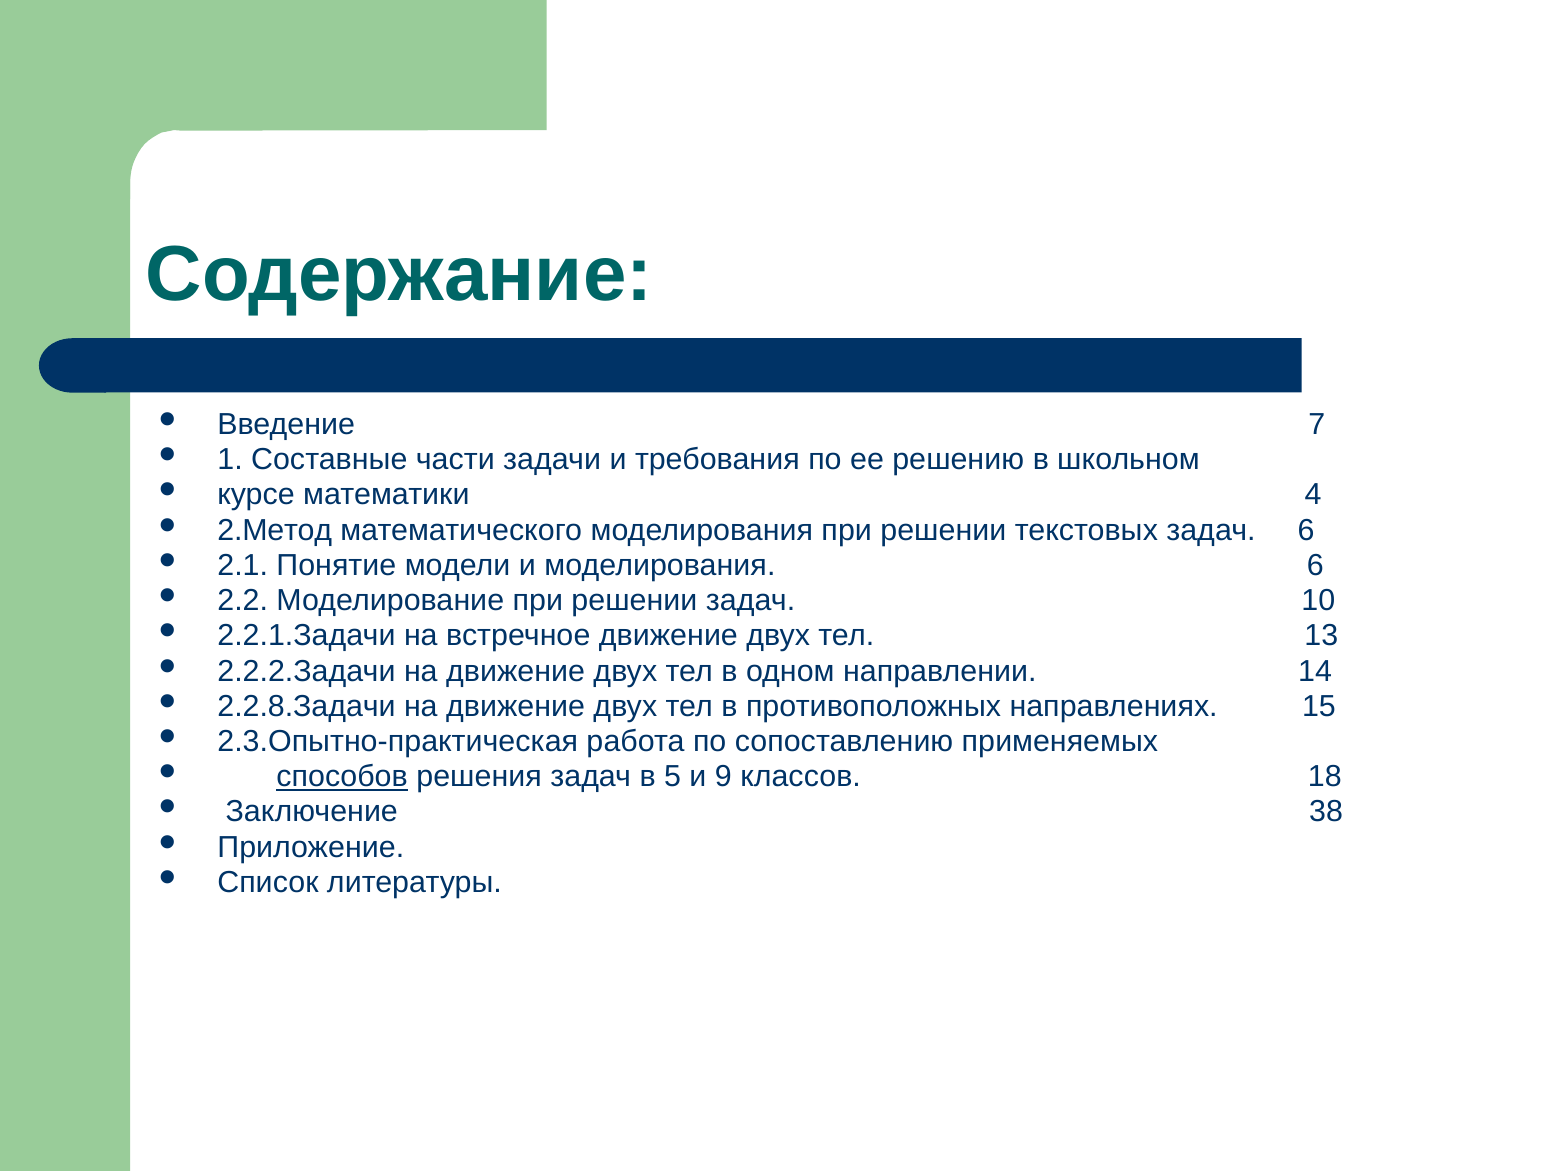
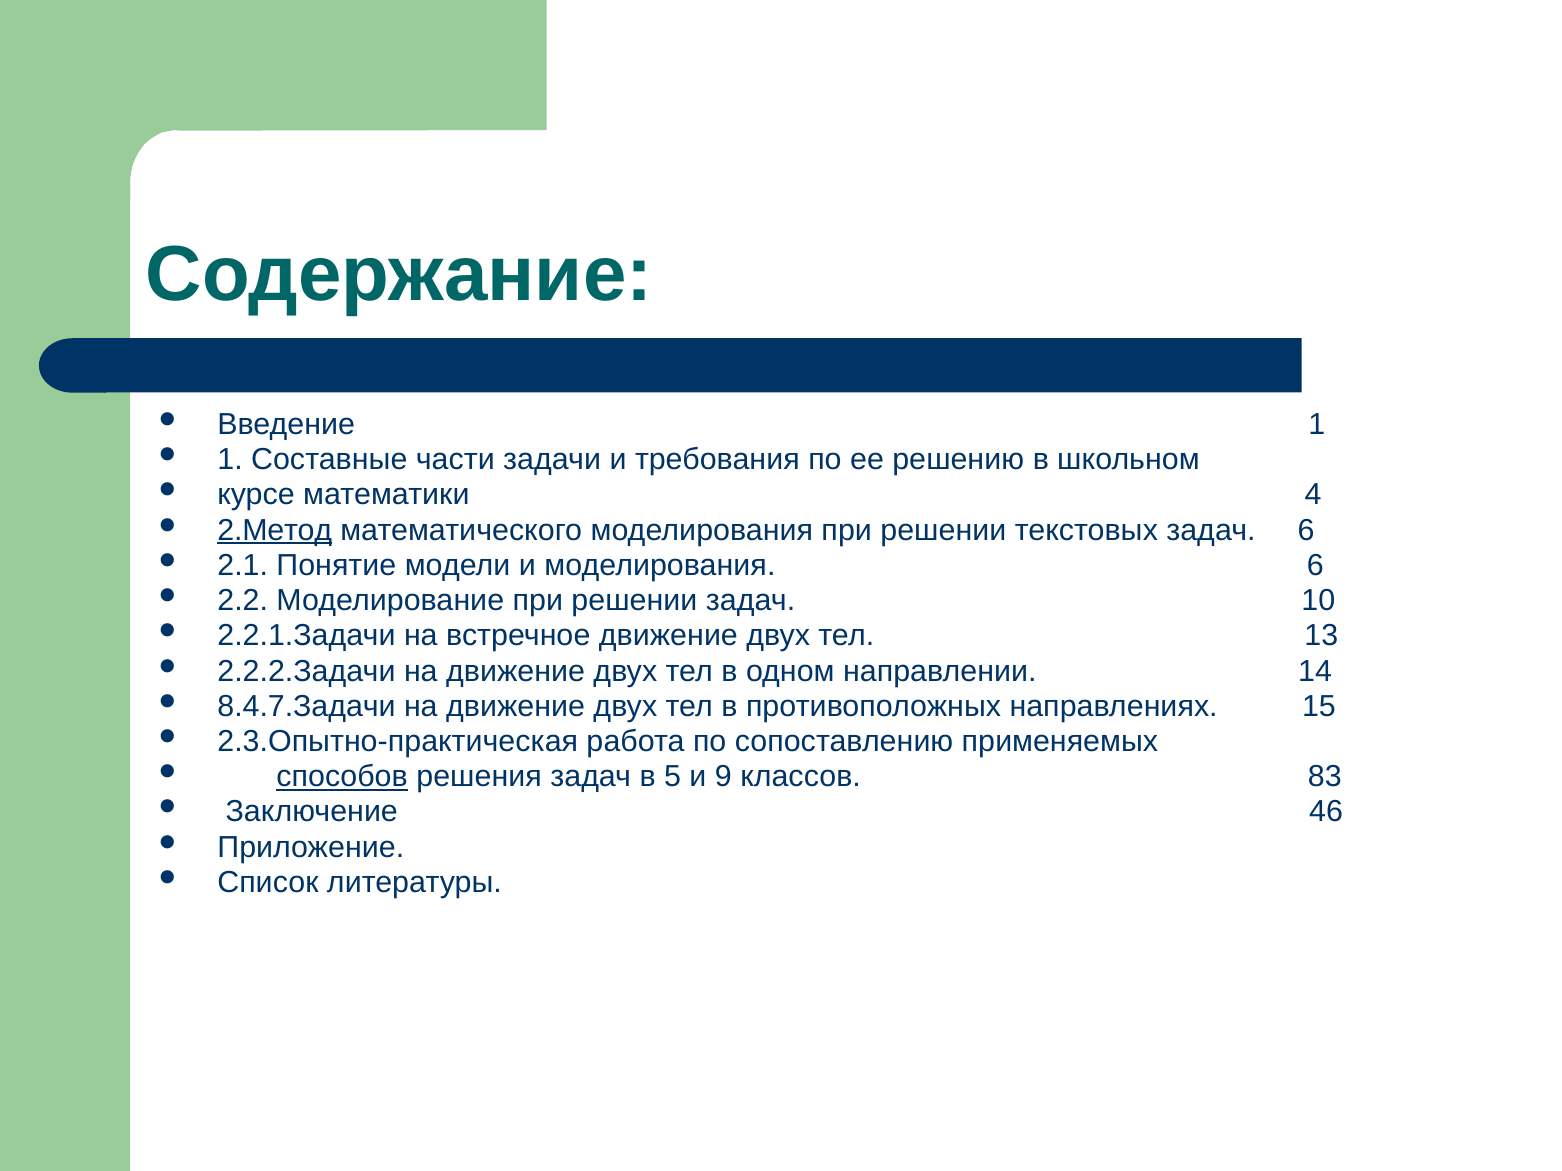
Введение 7: 7 -> 1 (1317, 425)
2.Метод underline: none -> present (275, 530)
2.2.8.Задачи: 2.2.8.Задачи -> 8.4.7.Задачи (306, 707)
18: 18 -> 83 (1325, 777)
38: 38 -> 46 (1326, 812)
